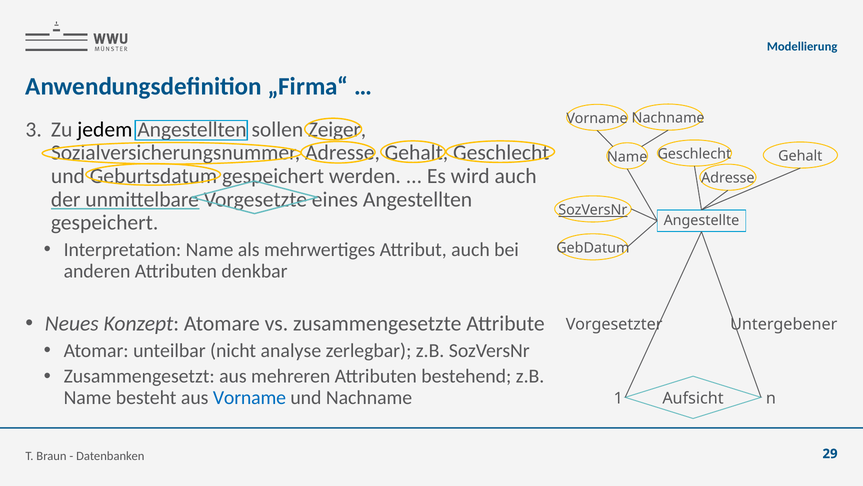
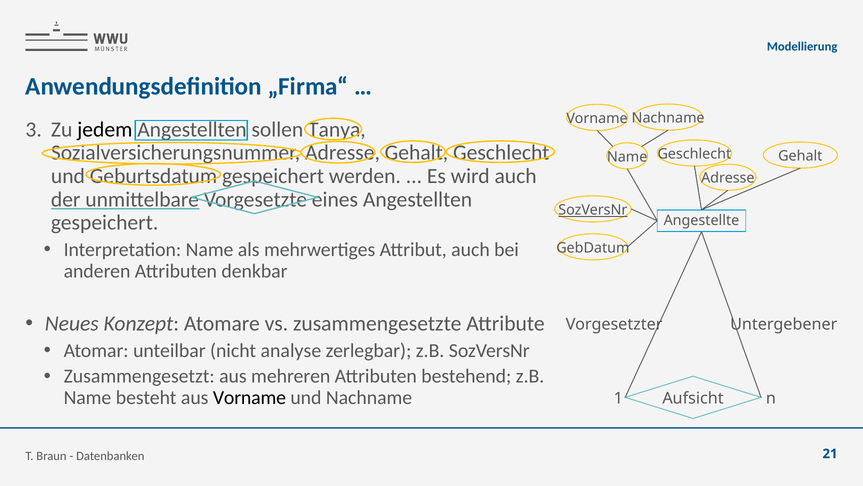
Zeiger: Zeiger -> Tanya (337, 129)
Vorname colour: blue -> black (249, 397)
29: 29 -> 21 (830, 453)
